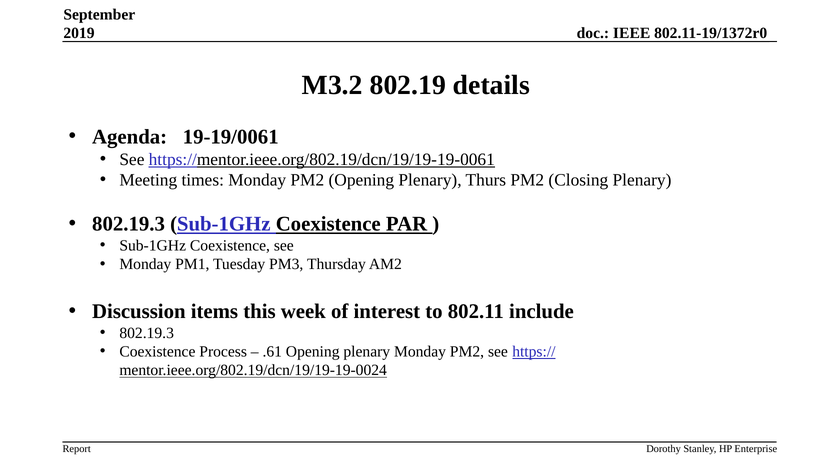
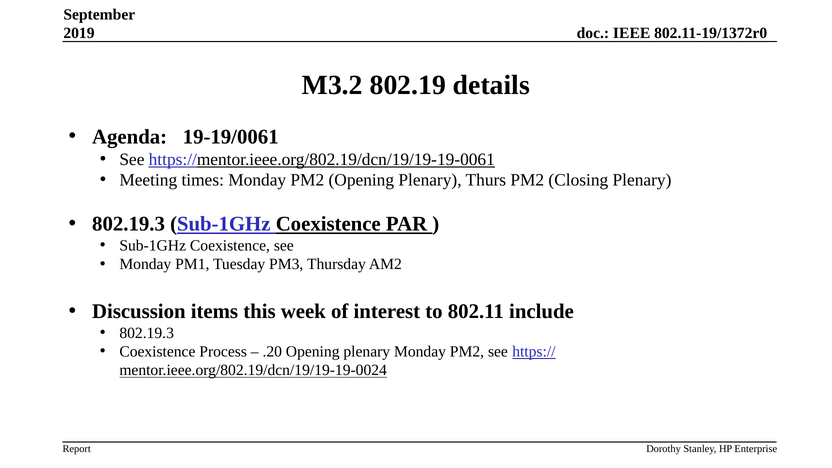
.61: .61 -> .20 (272, 352)
